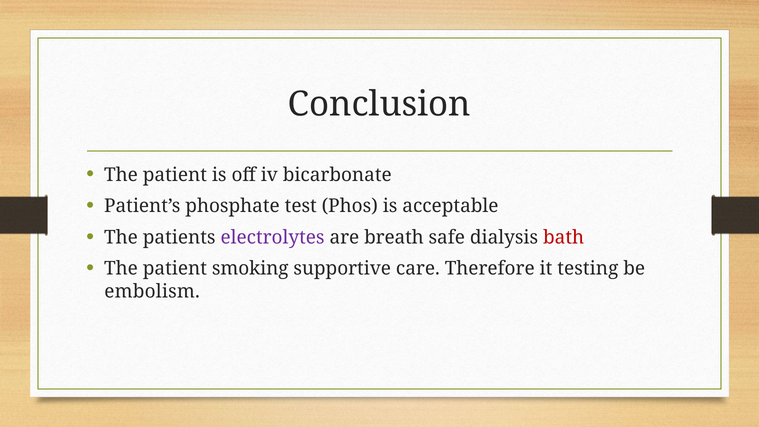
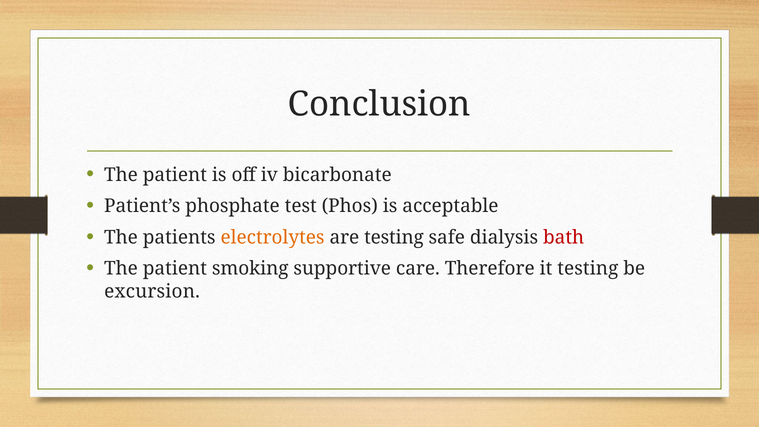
electrolytes colour: purple -> orange (273, 237)
are breath: breath -> testing (394, 237)
embolism: embolism -> excursion (152, 291)
